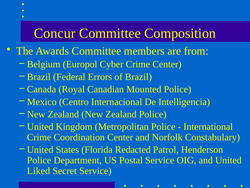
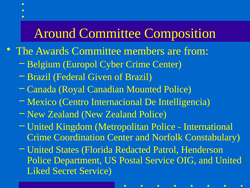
Concur: Concur -> Around (55, 33)
Errors: Errors -> Given (100, 77)
